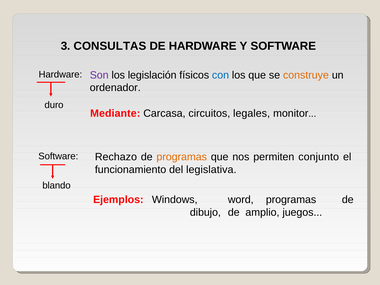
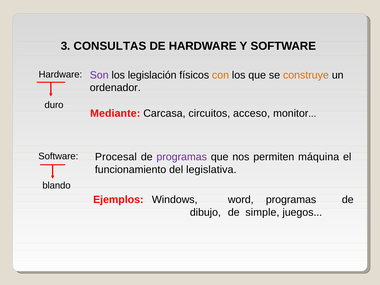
con colour: blue -> orange (220, 75)
legales: legales -> acceso (252, 114)
Rechazo: Rechazo -> Procesal (116, 157)
programas colour: orange -> purple (182, 157)
conjunto: conjunto -> máquina (319, 157)
amplio: amplio -> simple (262, 212)
